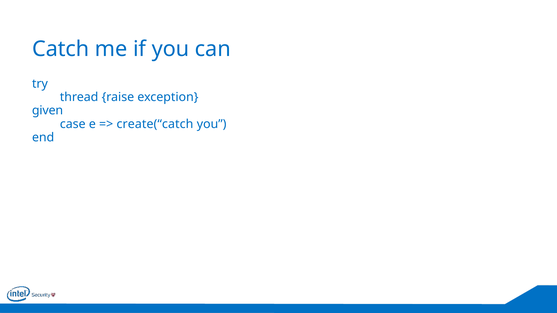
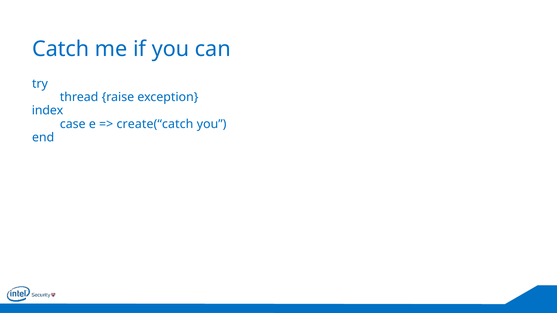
given: given -> index (48, 111)
